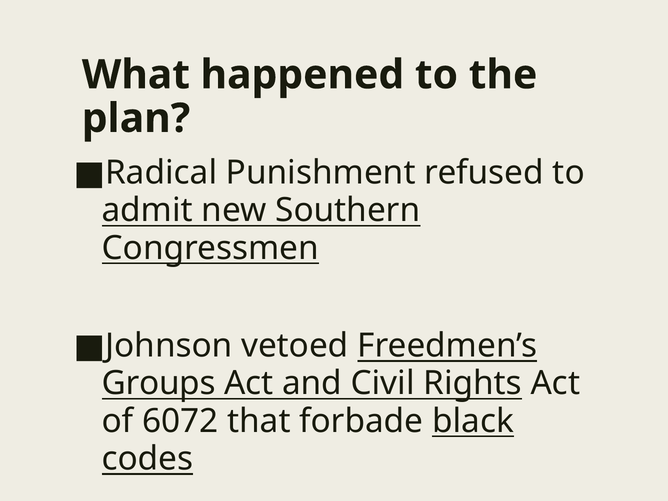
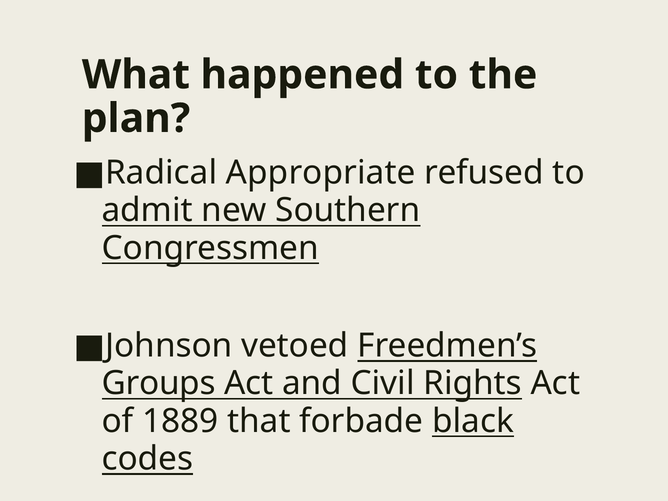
Punishment: Punishment -> Appropriate (321, 173)
6072: 6072 -> 1889 (180, 421)
